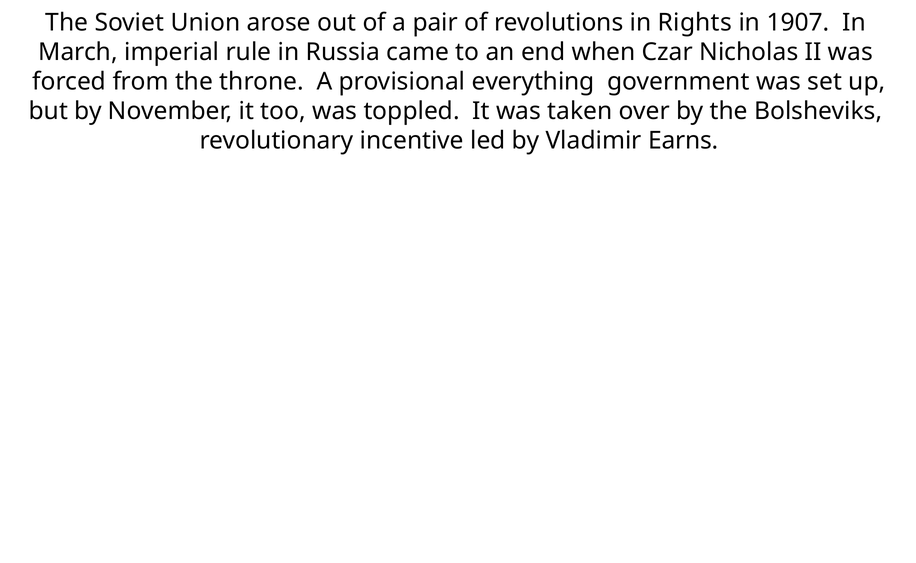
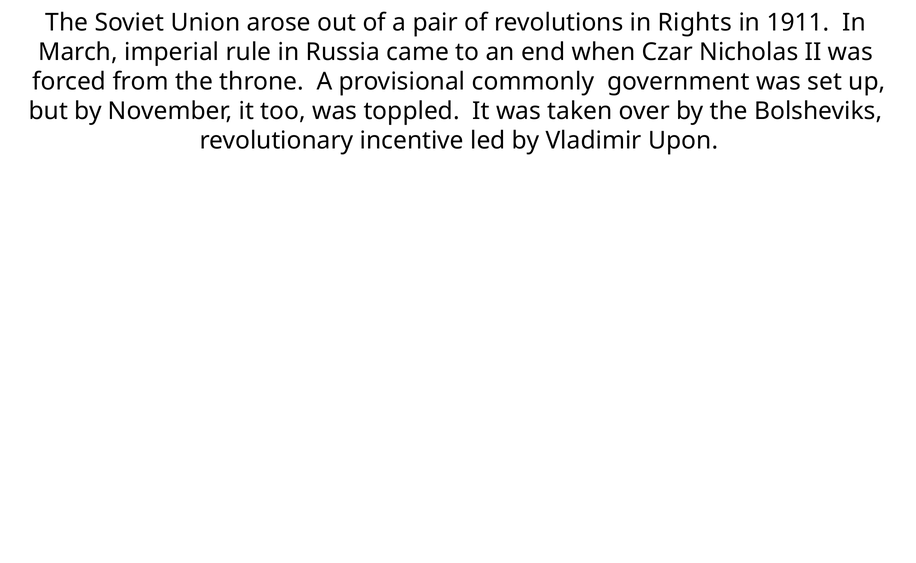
1907: 1907 -> 1911 (798, 22)
everything: everything -> commonly (533, 82)
Earns: Earns -> Upon (683, 141)
